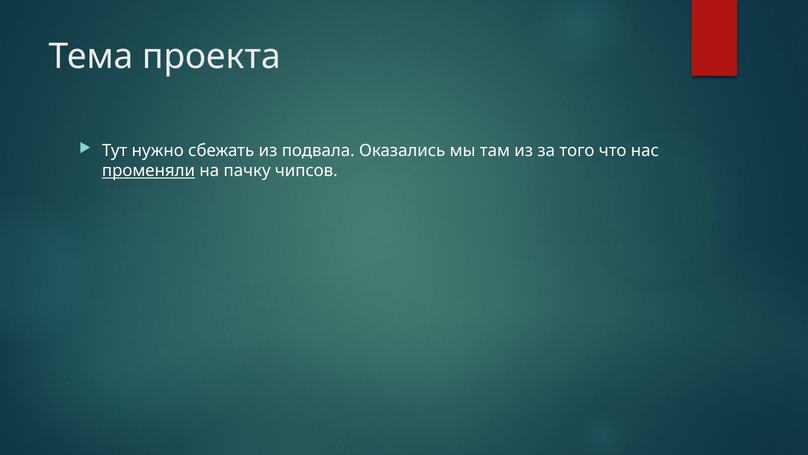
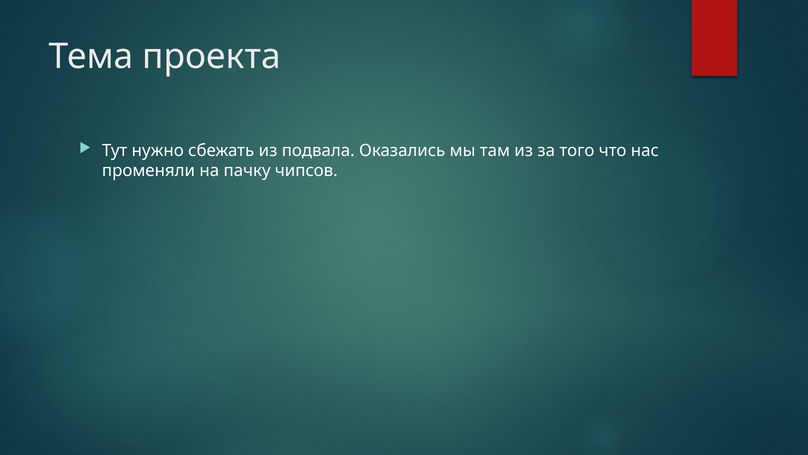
променяли underline: present -> none (148, 171)
